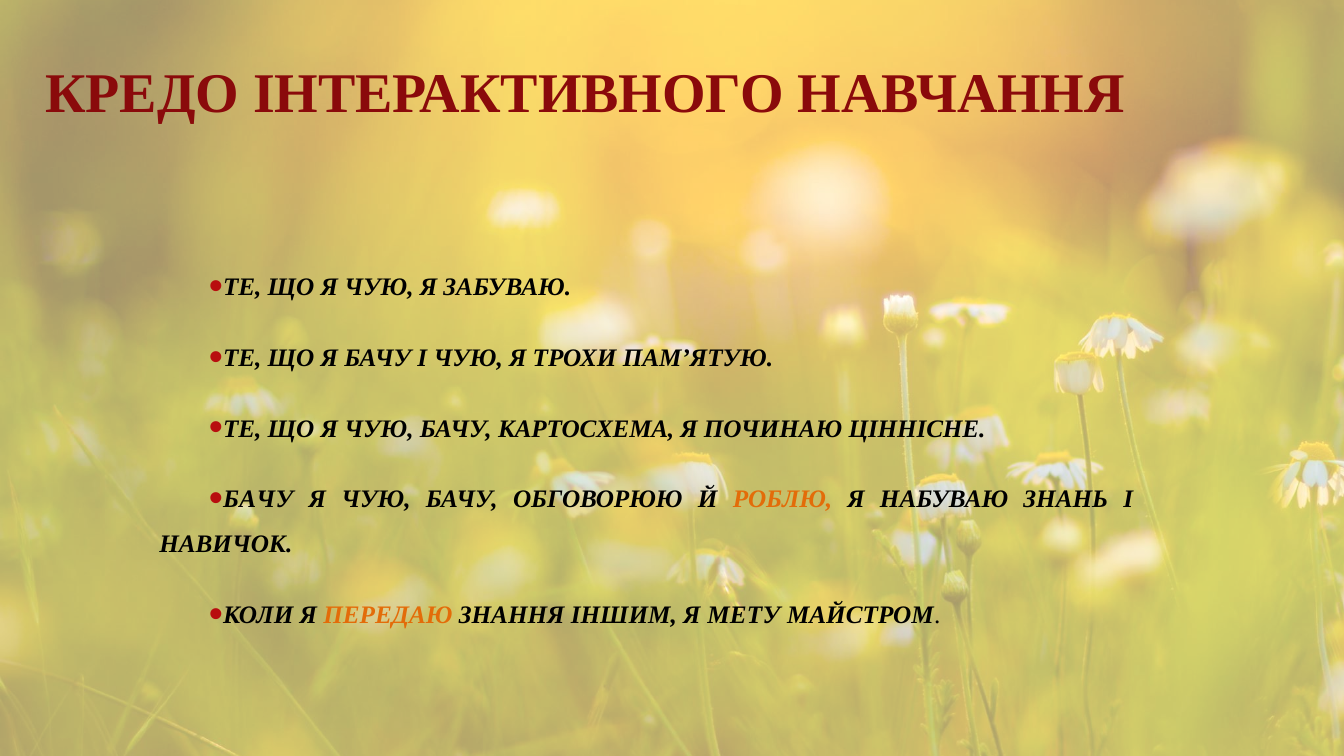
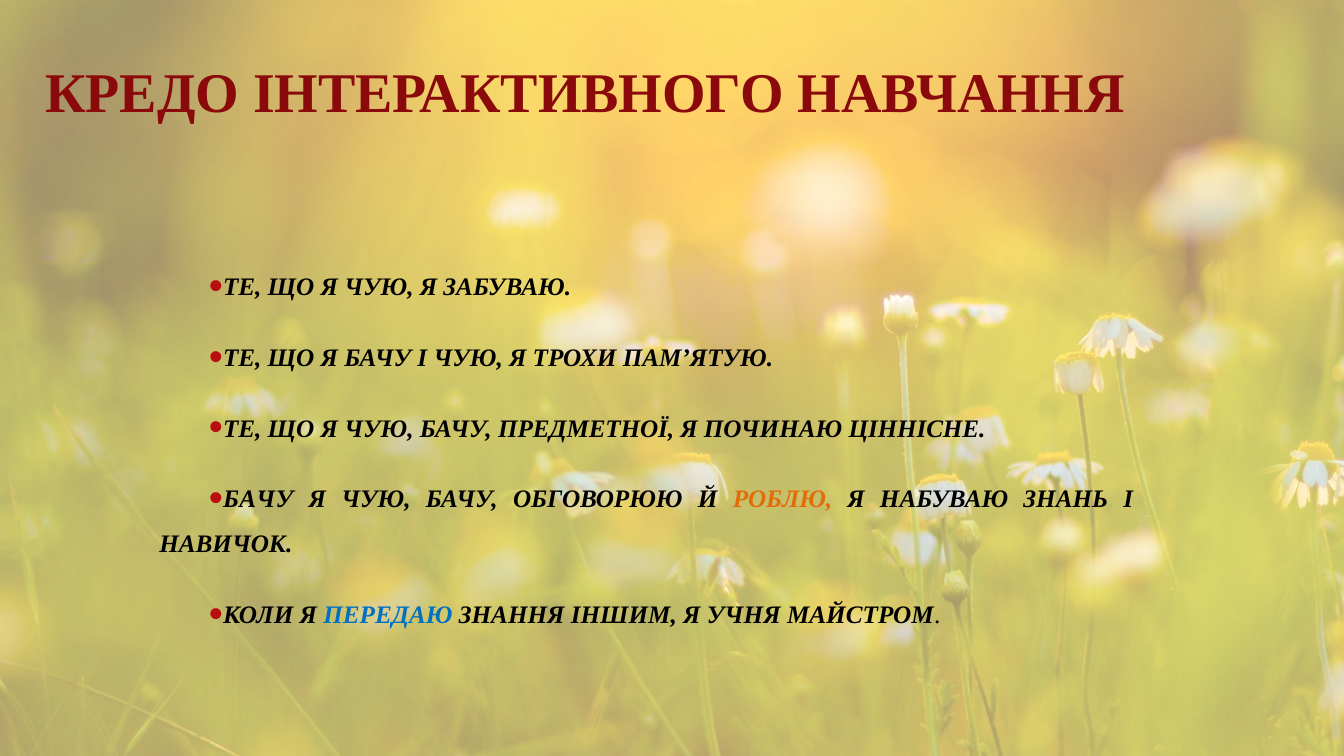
КАРТОСХЕМА: КАРТОСХЕМА -> ПРЕДМЕТНОЇ (586, 429)
ПЕРЕДАЮ colour: orange -> blue (388, 615)
МЕТУ: МЕТУ -> УЧНЯ (744, 615)
